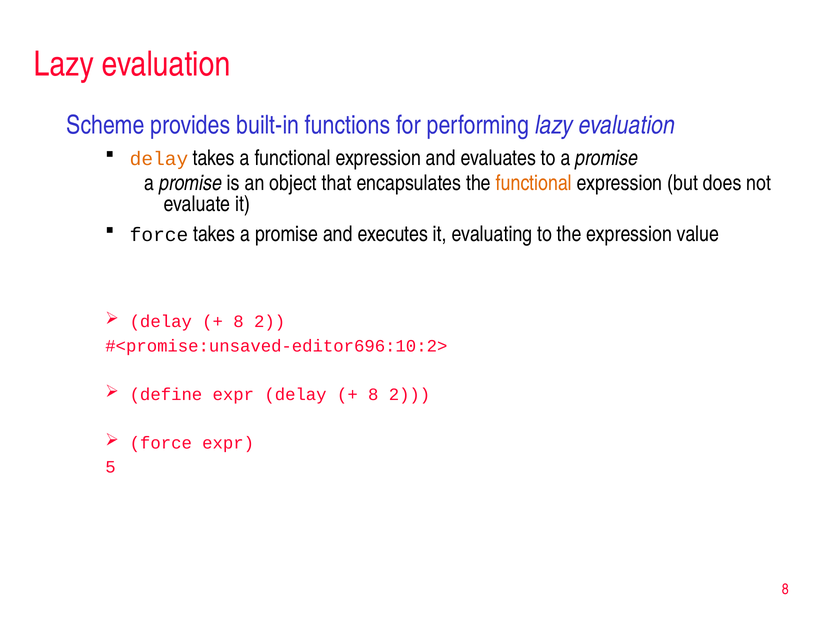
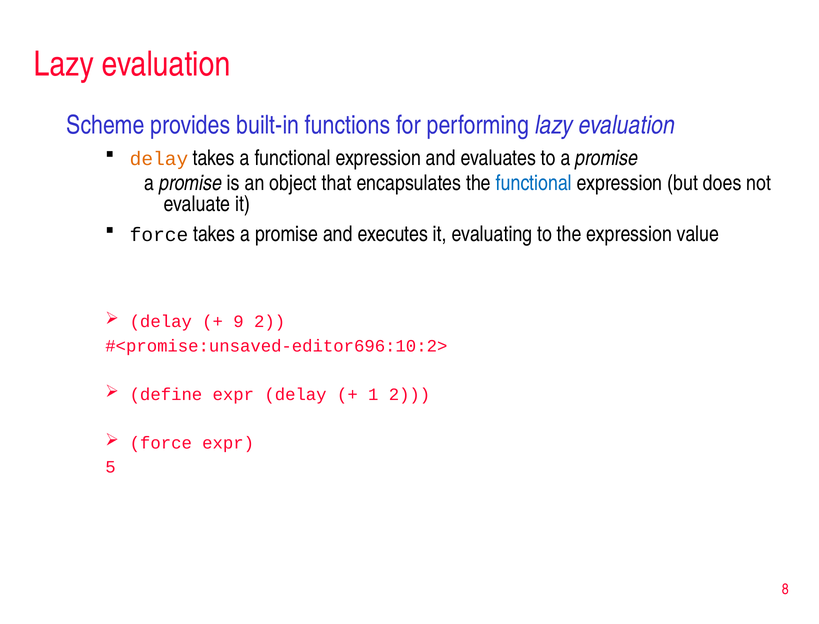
functional colour: orange -> blue (534, 183)
8: 8 -> 9 (239, 322)
8: 8 -> 1 (373, 394)
